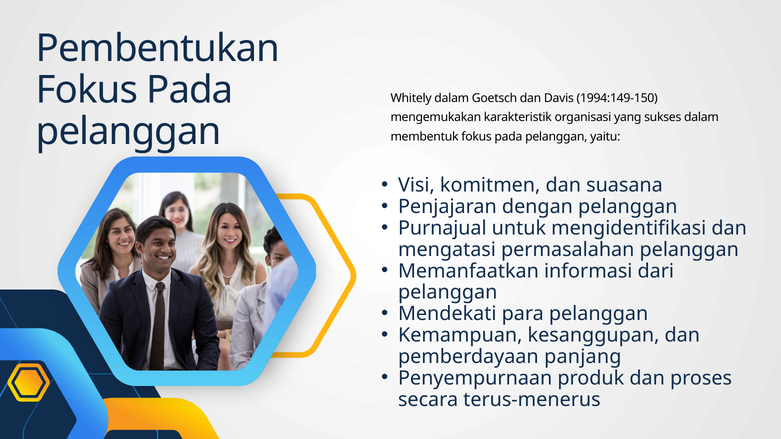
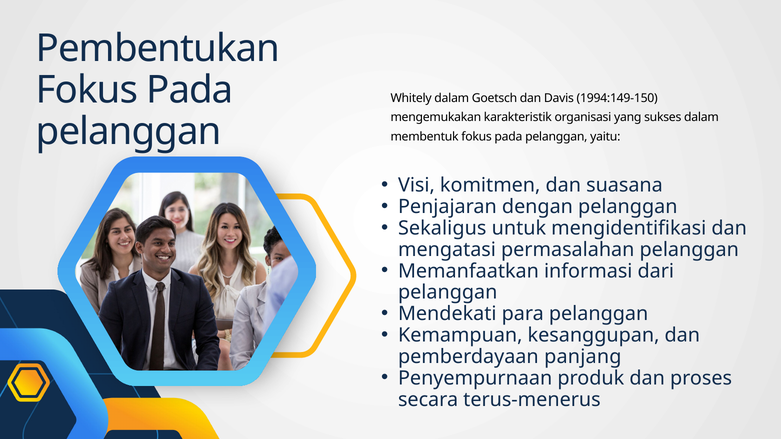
Purnajual: Purnajual -> Sekaligus (442, 228)
